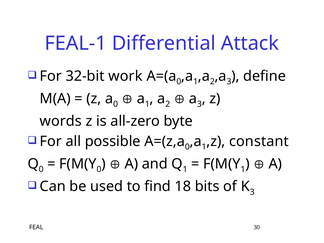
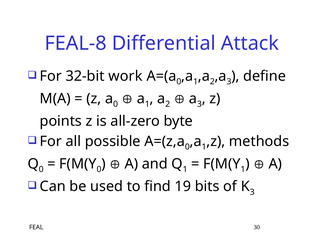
FEAL-1: FEAL-1 -> FEAL-8 (76, 43)
words: words -> points (61, 121)
constant: constant -> methods (259, 141)
18: 18 -> 19 (183, 186)
